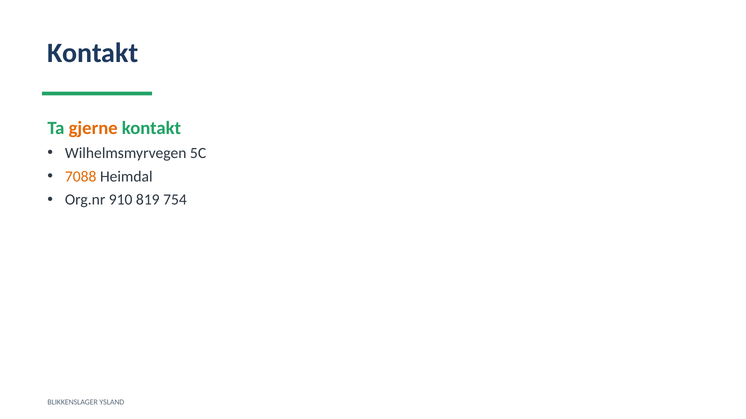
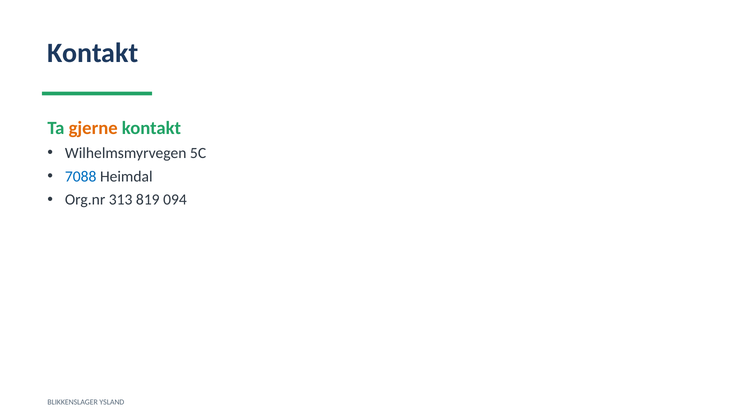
7088 colour: orange -> blue (81, 177)
910: 910 -> 313 (121, 200)
754: 754 -> 094 (175, 200)
